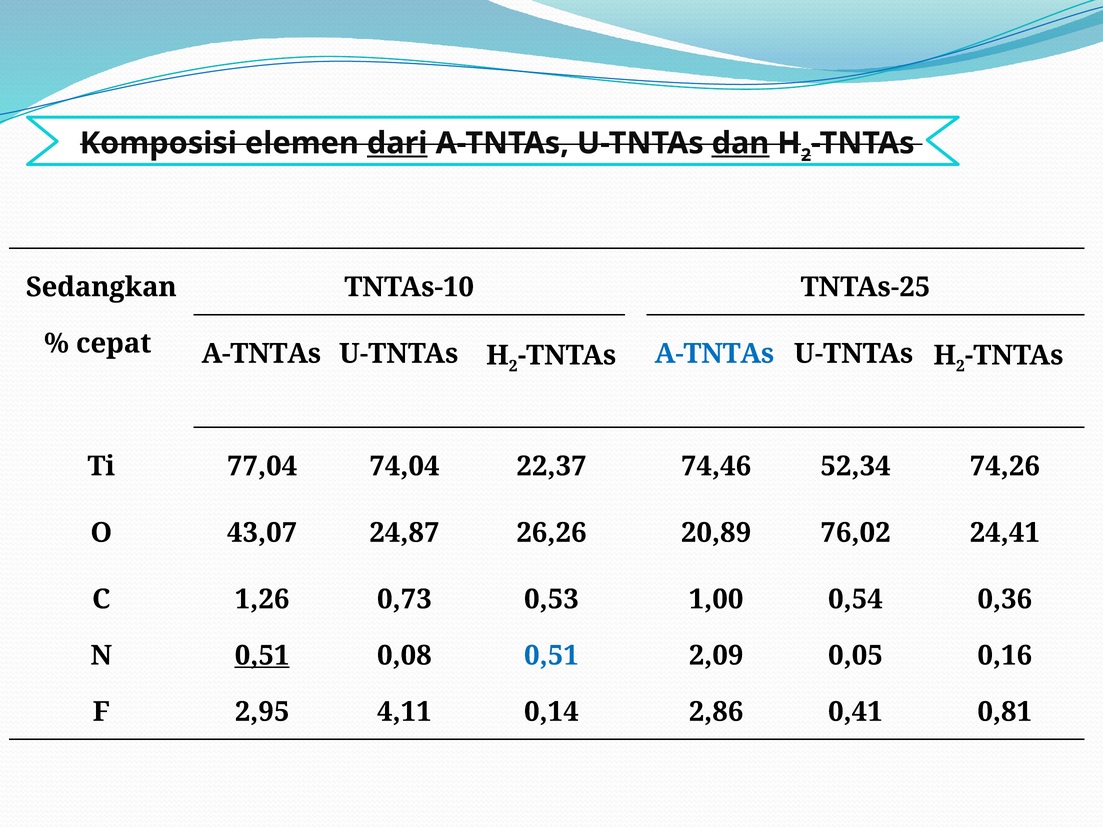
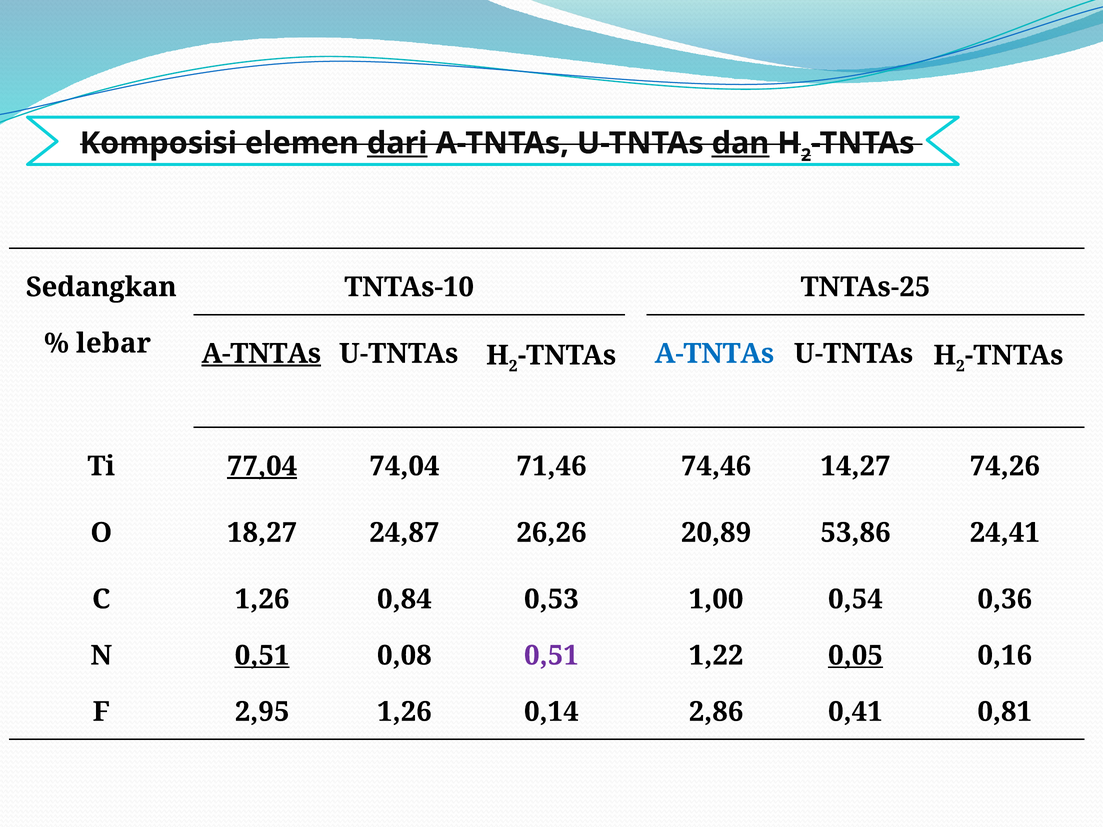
cepat: cepat -> lebar (114, 344)
A-TNTAs underline: none -> present (261, 354)
77,04 underline: none -> present (262, 466)
22,37: 22,37 -> 71,46 (551, 466)
52,34: 52,34 -> 14,27 (855, 466)
43,07: 43,07 -> 18,27 (262, 533)
76,02: 76,02 -> 53,86 (855, 533)
0,73: 0,73 -> 0,84 (404, 599)
0,51 colour: blue -> purple (551, 656)
2,09: 2,09 -> 1,22 (716, 656)
0,05 underline: none -> present (855, 656)
4,11: 4,11 -> 1,26 (404, 712)
